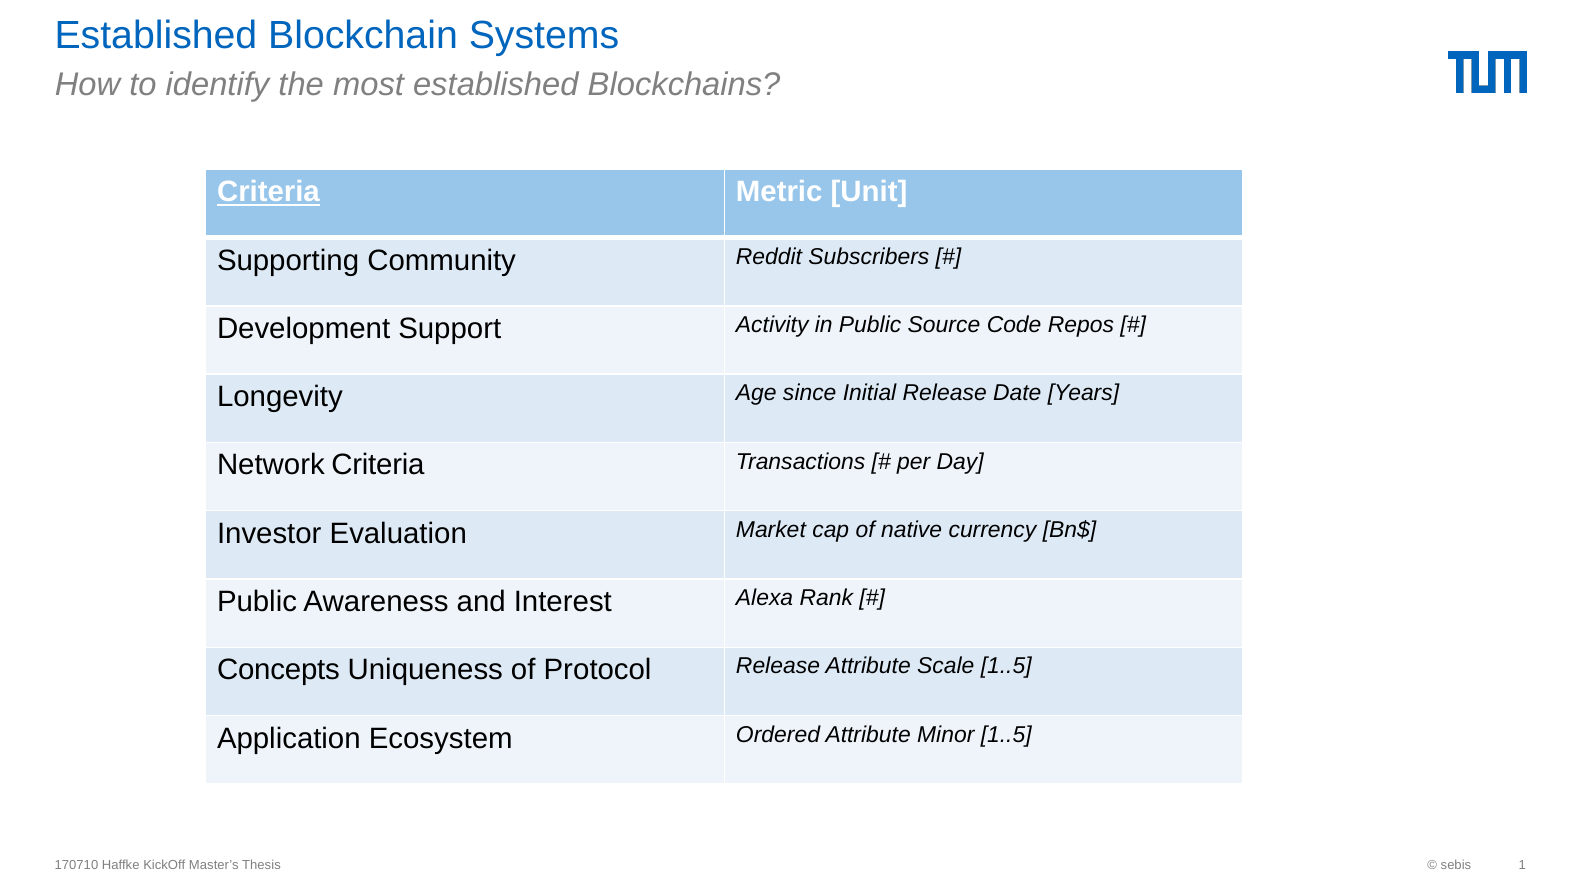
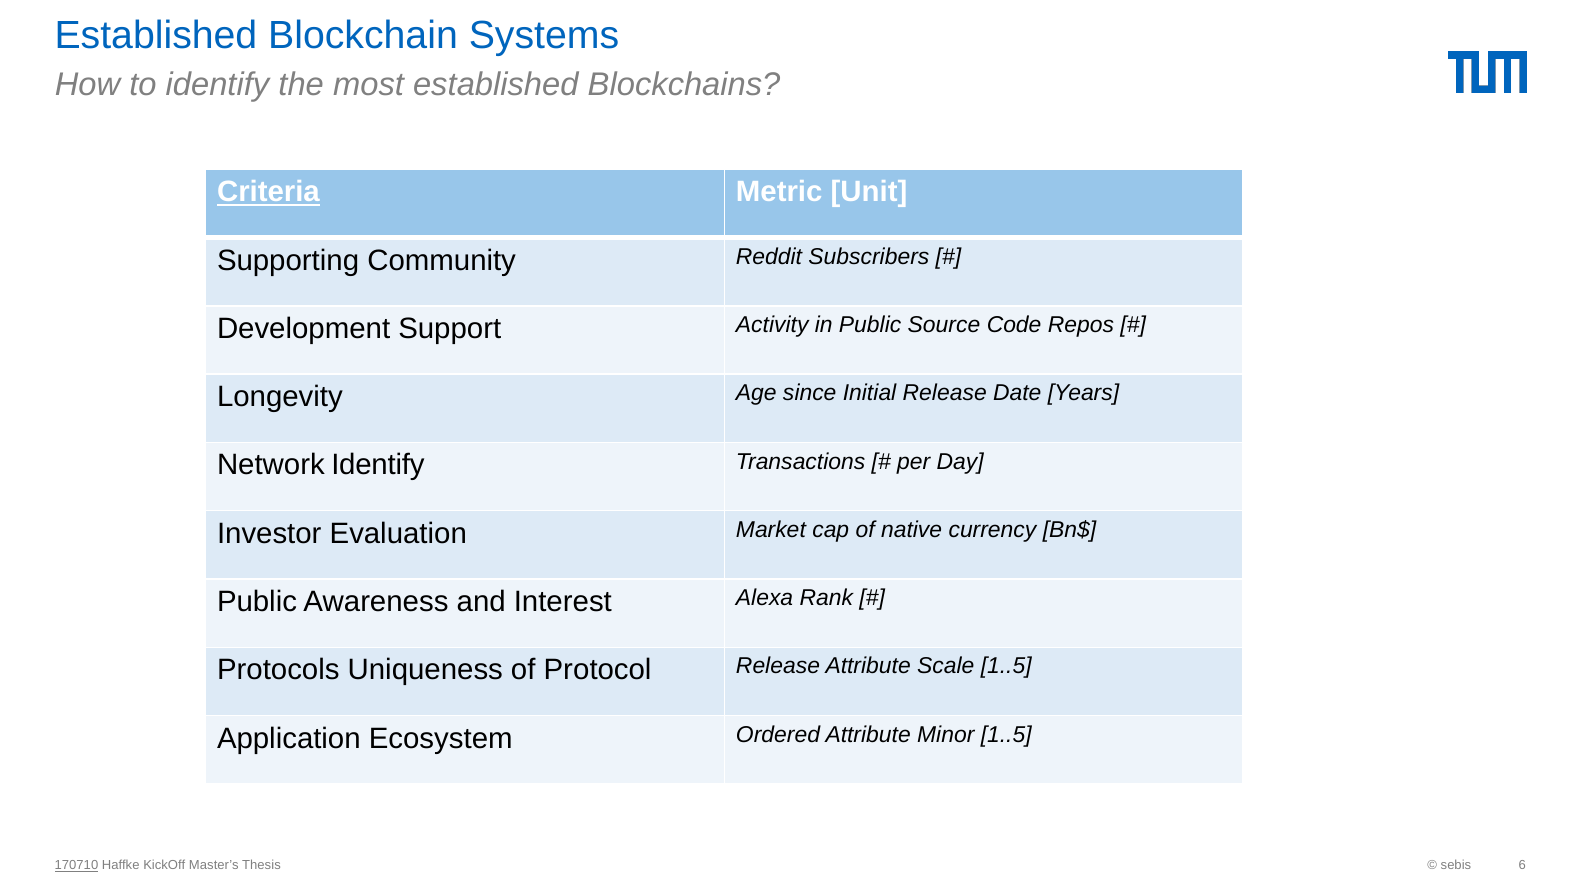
Network Criteria: Criteria -> Identify (378, 465)
Concepts: Concepts -> Protocols (278, 670)
170710 underline: none -> present (76, 865)
1: 1 -> 6 (1522, 865)
